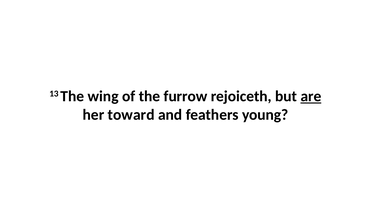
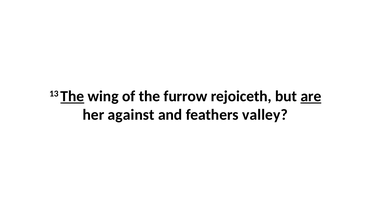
The underline: none -> present (72, 96)
toward: toward -> against (131, 115)
young: young -> valley (265, 115)
